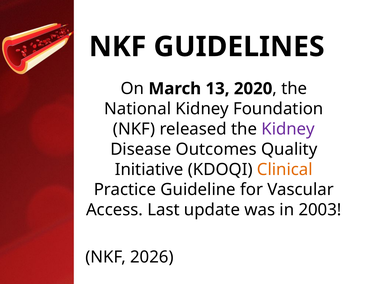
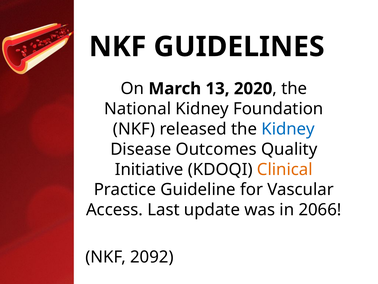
Kidney colour: purple -> blue (288, 129)
2003: 2003 -> 2066 (320, 210)
2026: 2026 -> 2092 (152, 257)
